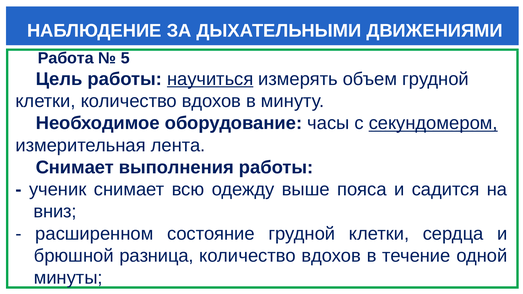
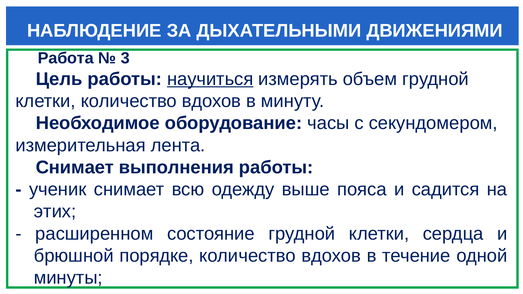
5: 5 -> 3 (125, 58)
секундомером underline: present -> none (433, 123)
вниз: вниз -> этих (55, 212)
разница: разница -> порядке (157, 256)
